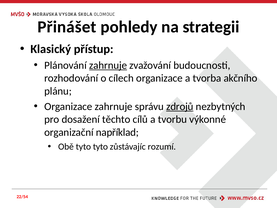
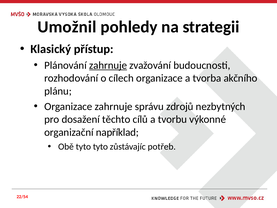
Přinášet: Přinášet -> Umožnil (67, 27)
zdrojů underline: present -> none (180, 106)
rozumí: rozumí -> potřeb (162, 147)
